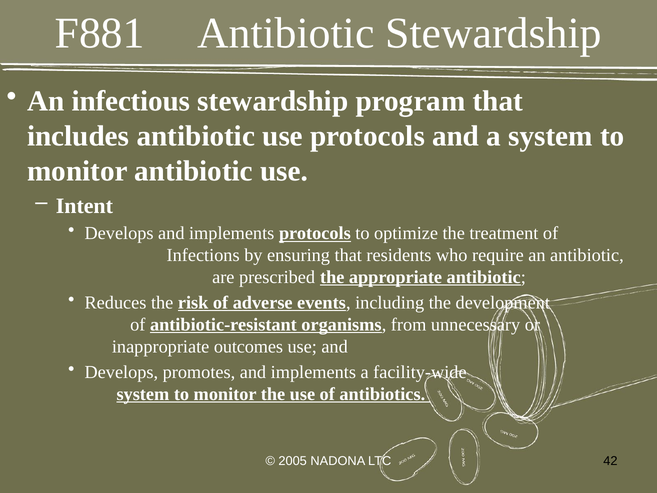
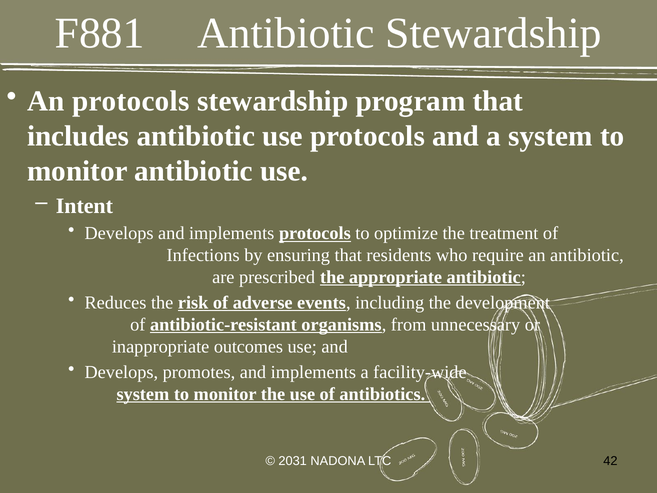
An infectious: infectious -> protocols (131, 101)
2005: 2005 -> 2031 (293, 461)
